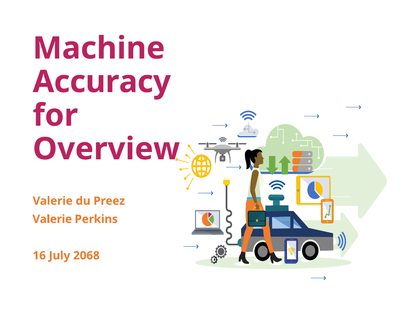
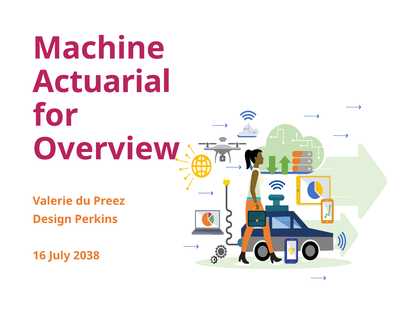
Accuracy: Accuracy -> Actuarial (102, 82)
Valerie: Valerie -> Design (52, 219)
2068: 2068 -> 2038 (86, 256)
